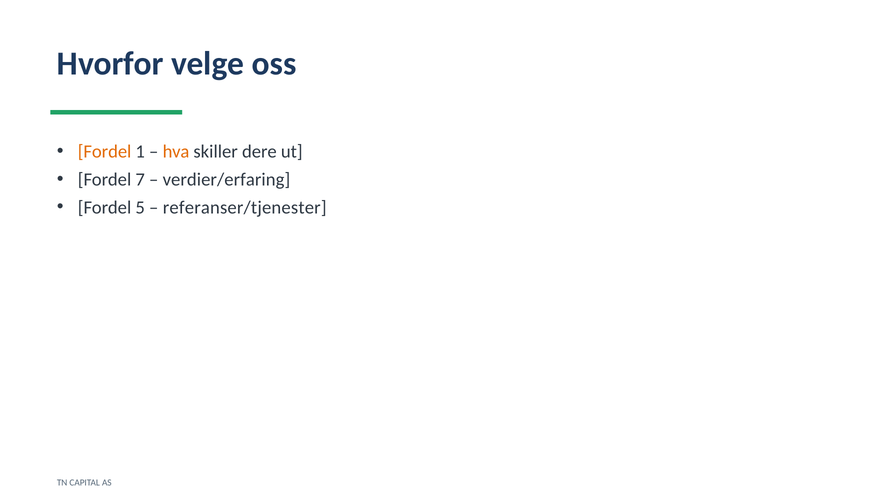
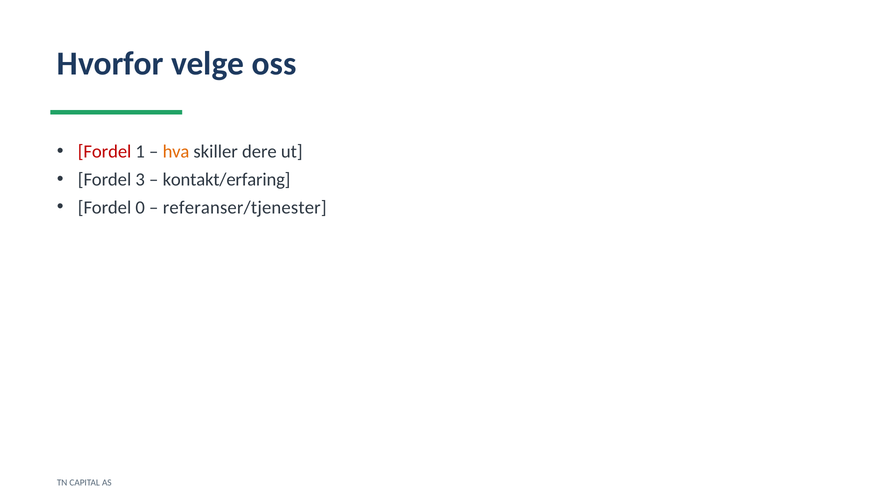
Fordel colour: orange -> red (105, 151)
7: 7 -> 3 (140, 179)
verdier/erfaring: verdier/erfaring -> kontakt/erfaring (227, 179)
5: 5 -> 0 (140, 207)
